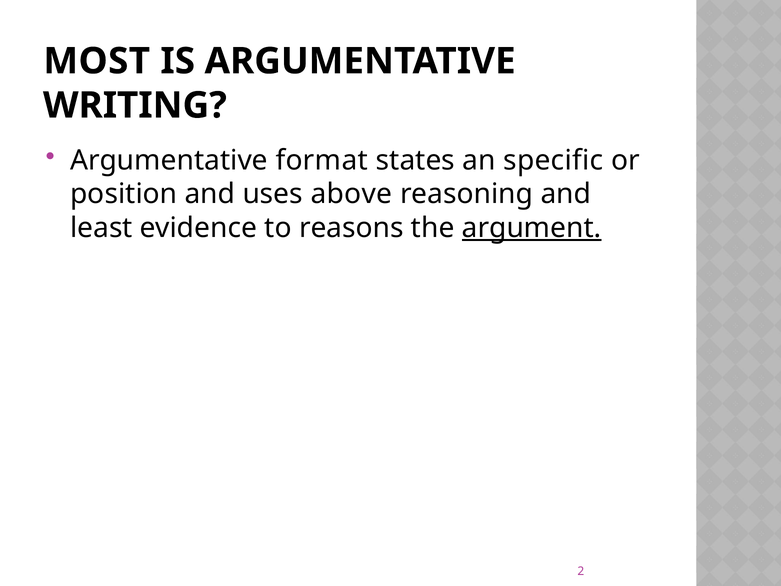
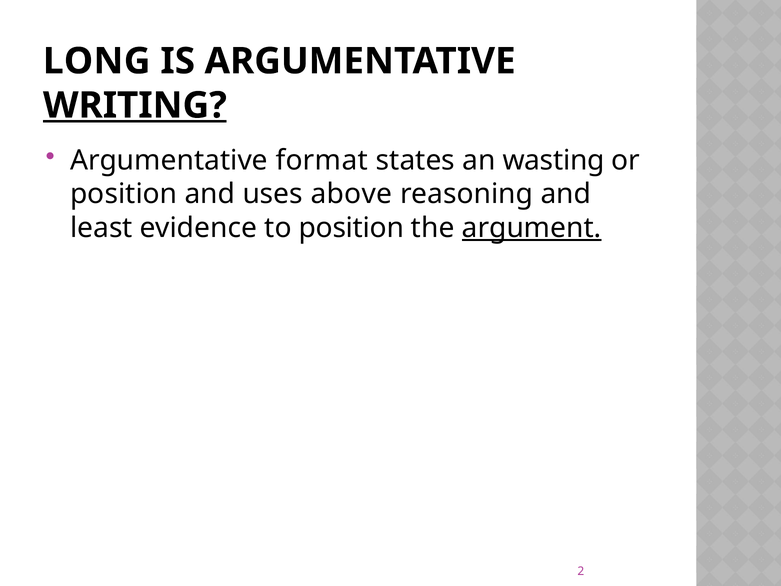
MOST: MOST -> LONG (97, 61)
WRITING underline: none -> present (135, 105)
specific: specific -> wasting (554, 160)
to reasons: reasons -> position (351, 228)
